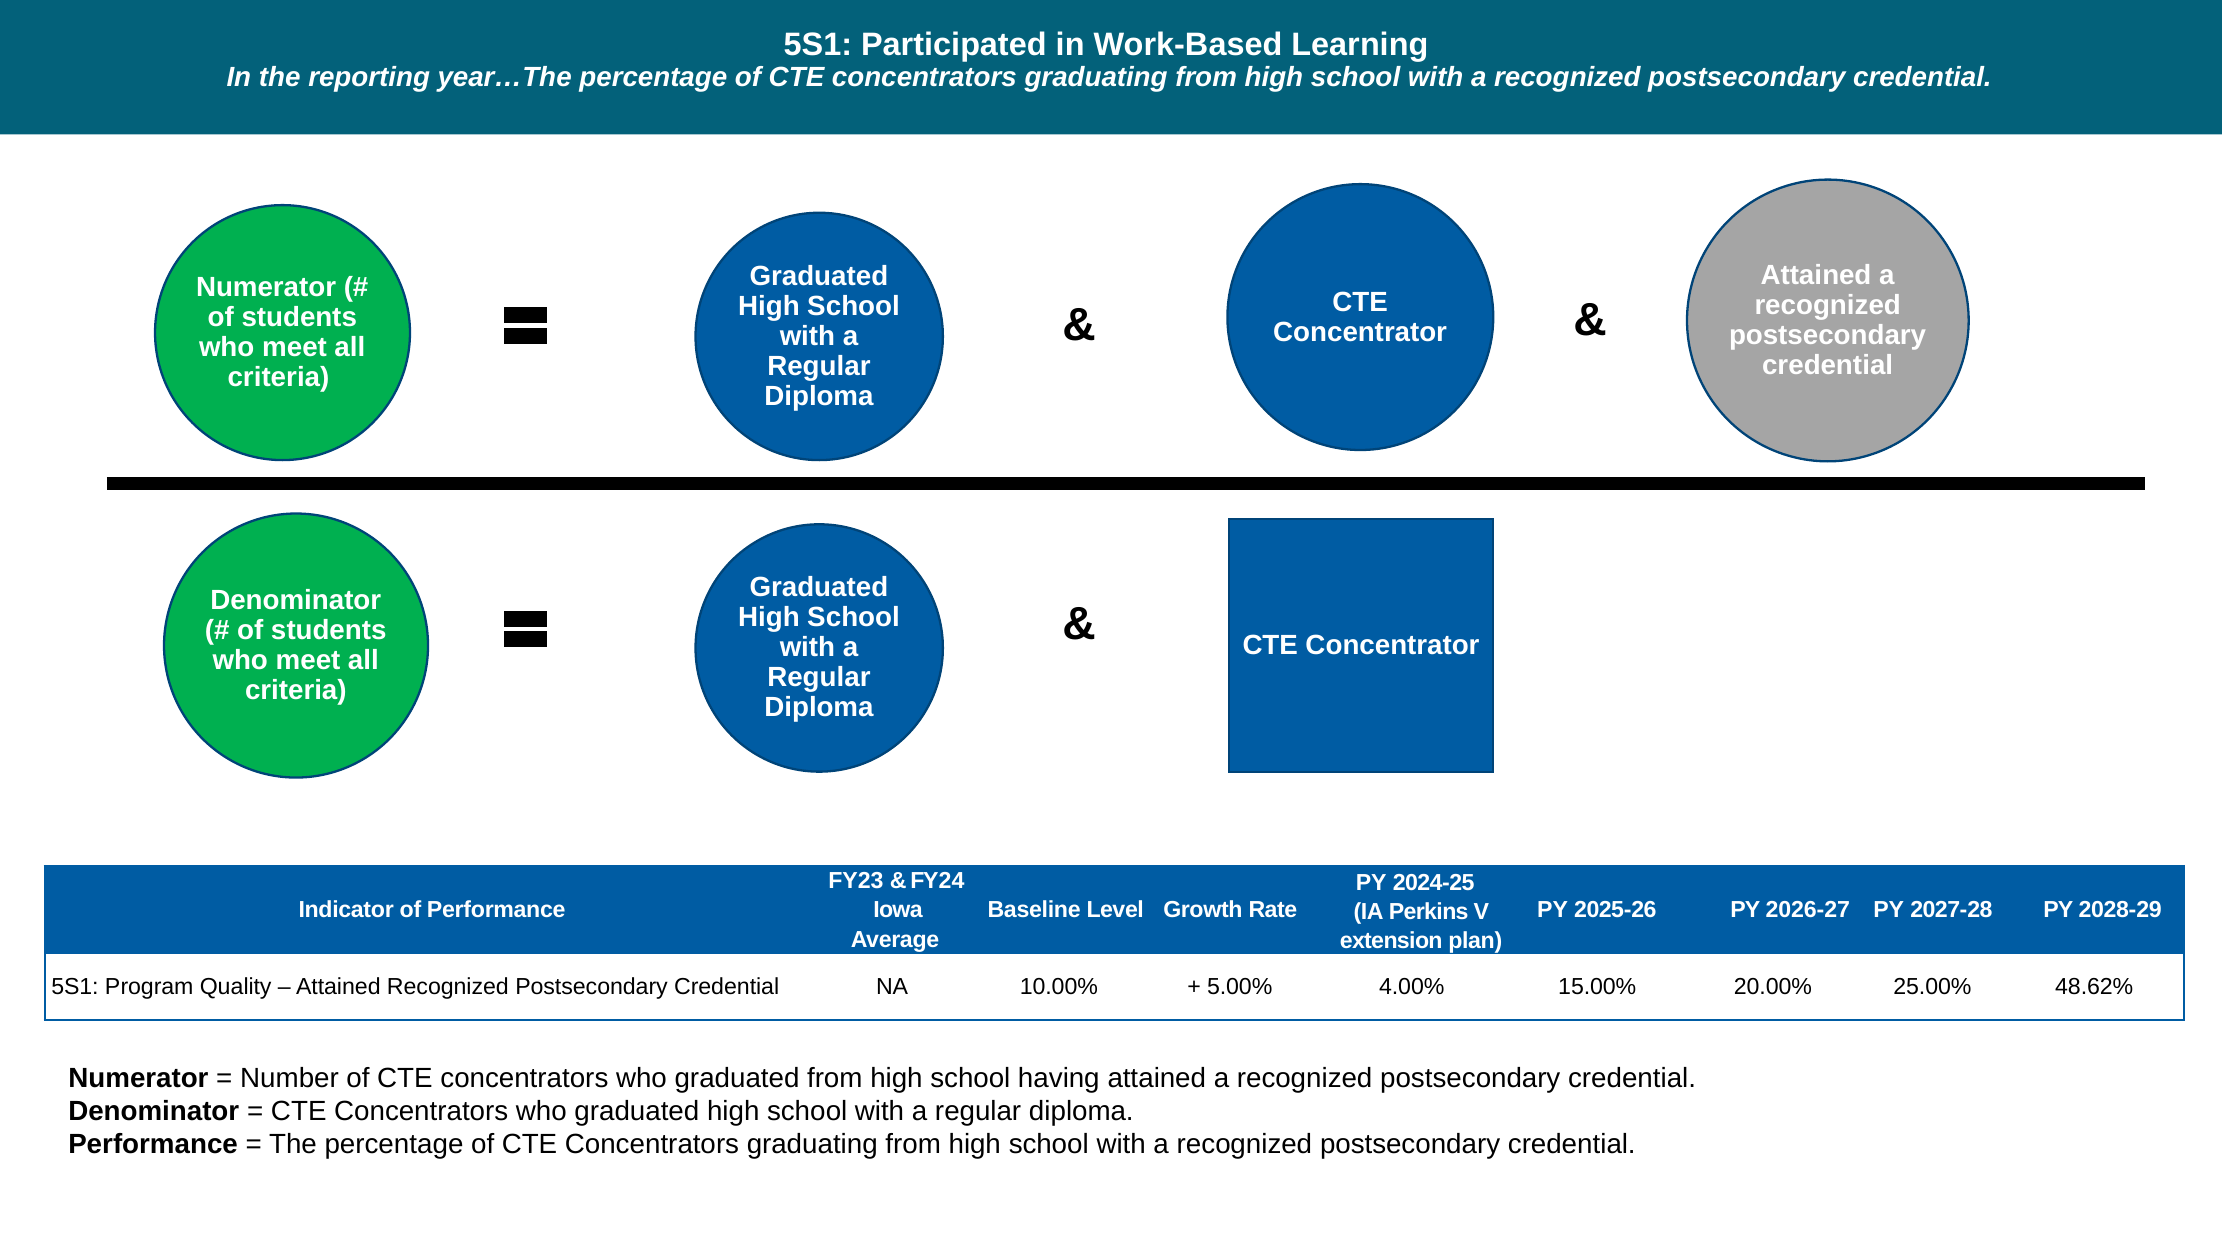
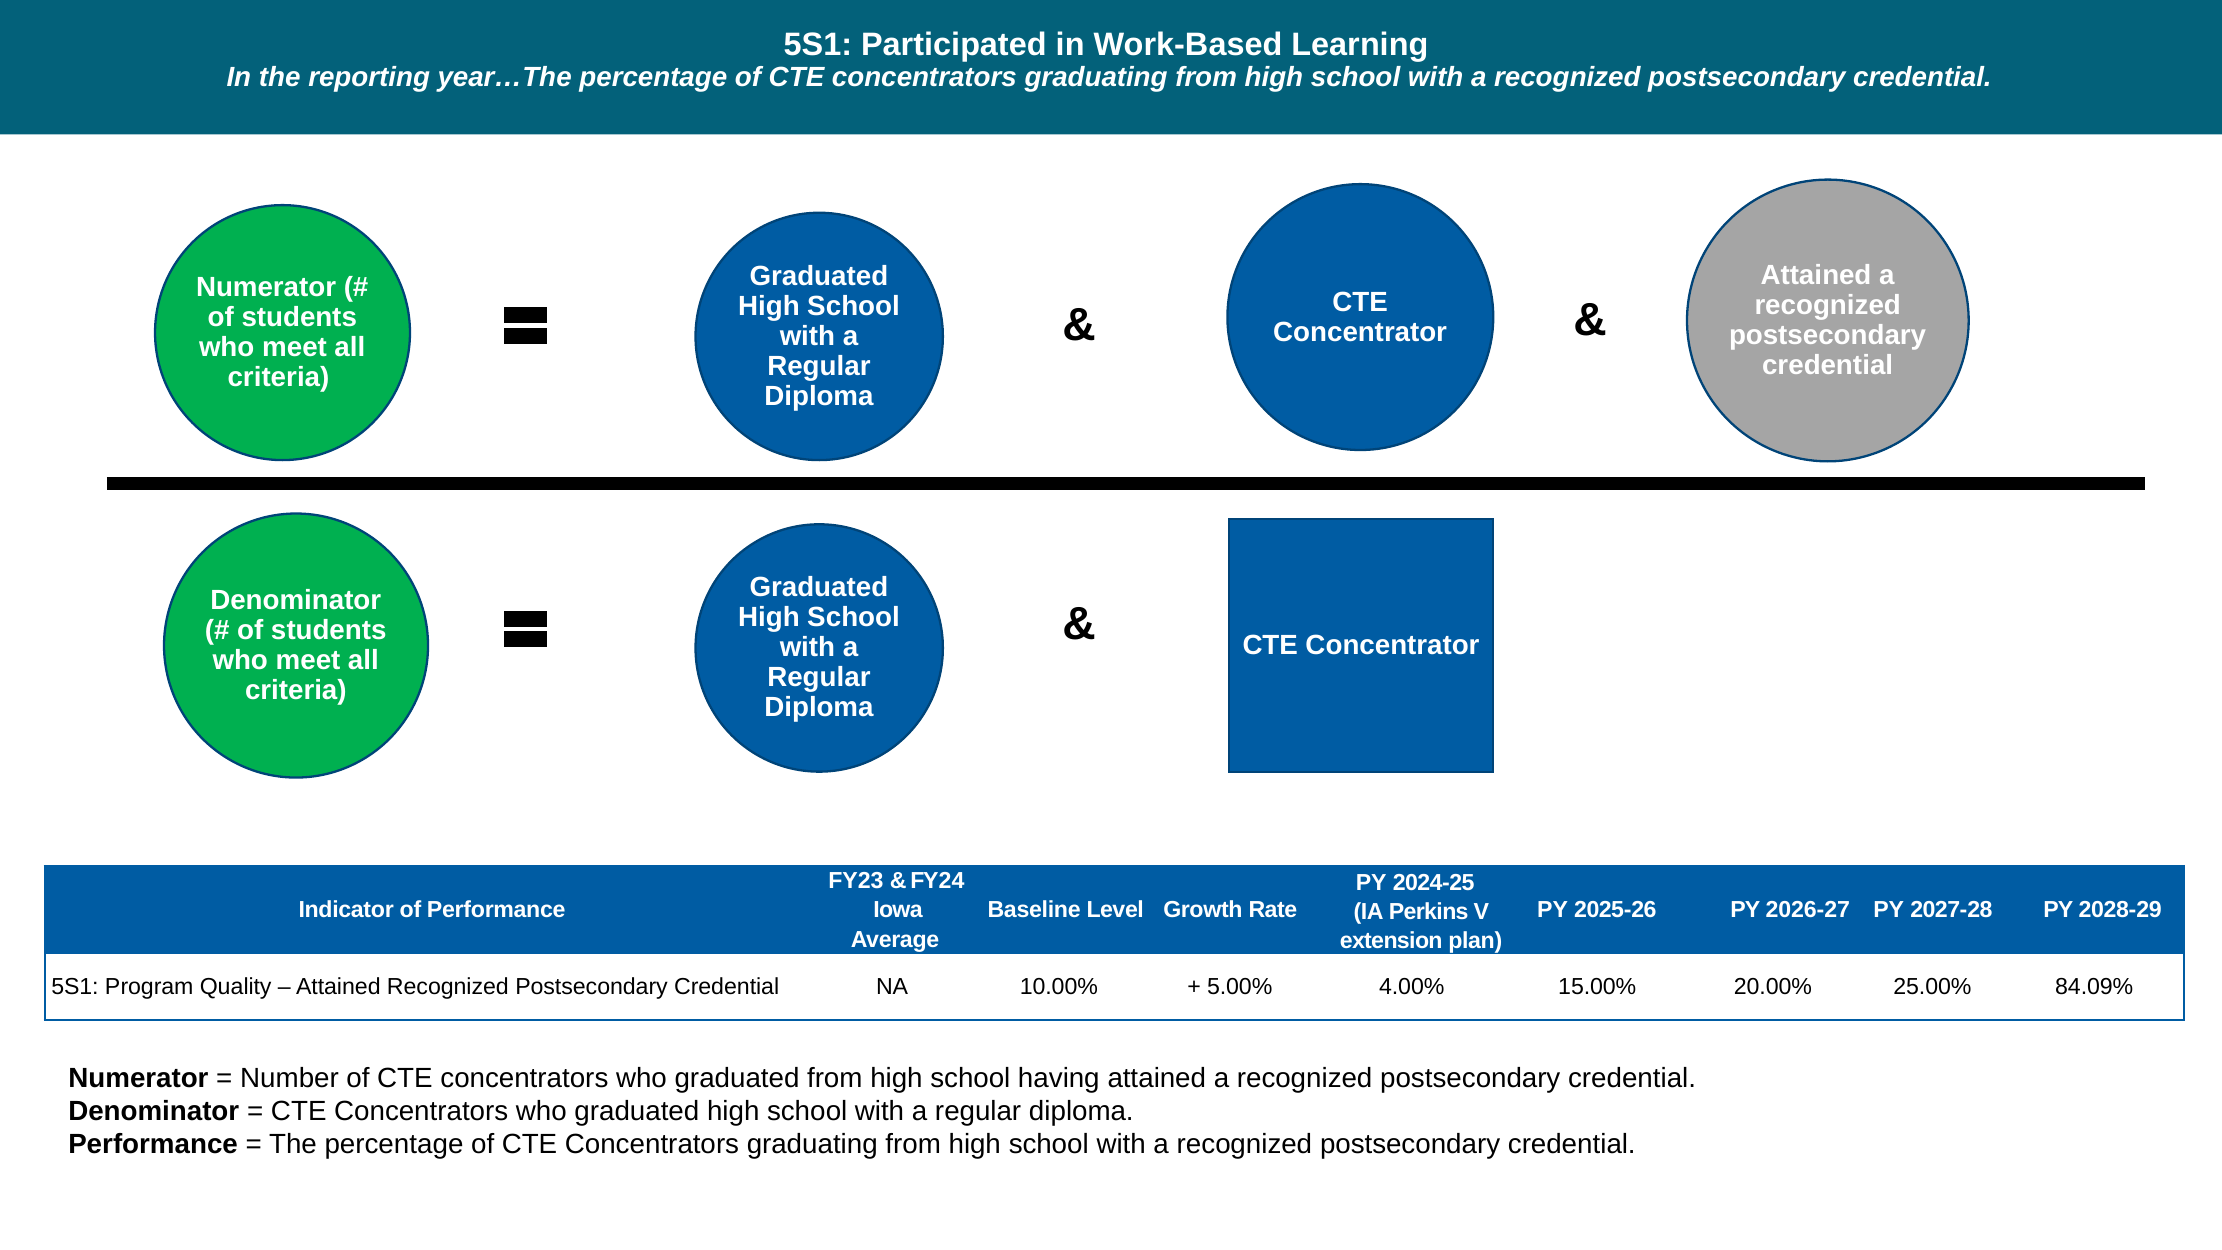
48.62%: 48.62% -> 84.09% (2094, 987)
